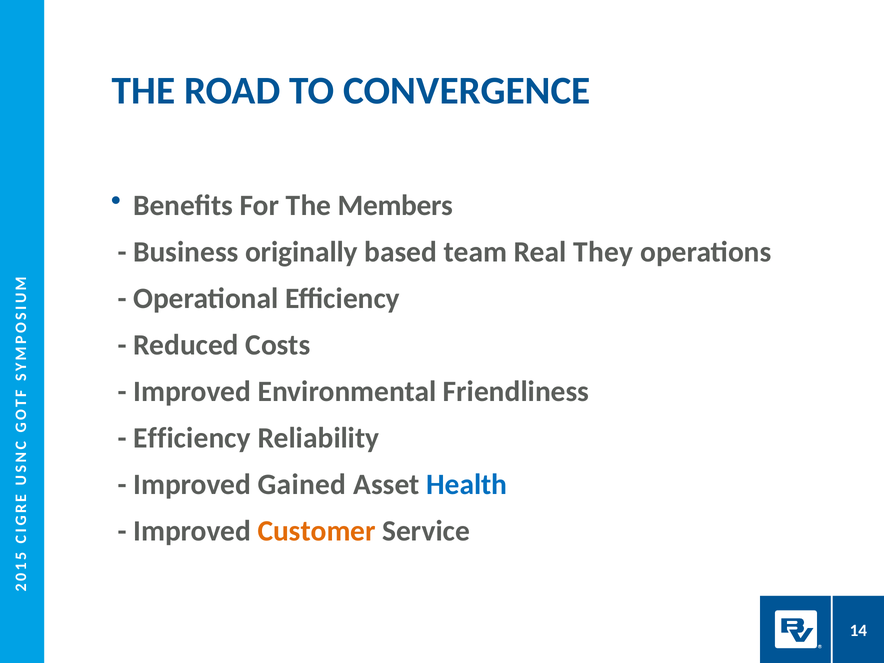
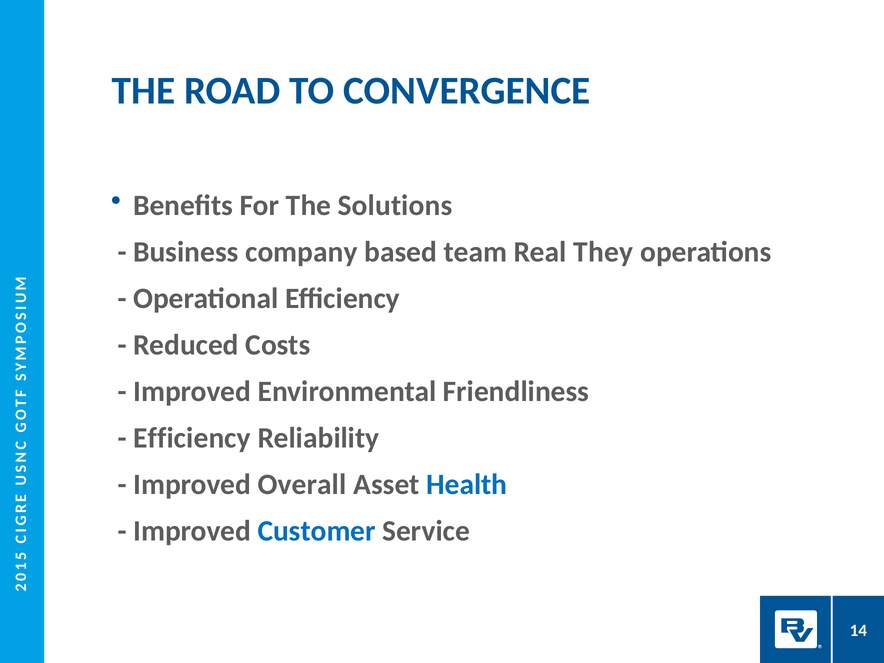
Members: Members -> Solutions (395, 205)
originally: originally -> company (301, 252)
Gained: Gained -> Overall (302, 485)
Customer colour: orange -> blue (317, 531)
